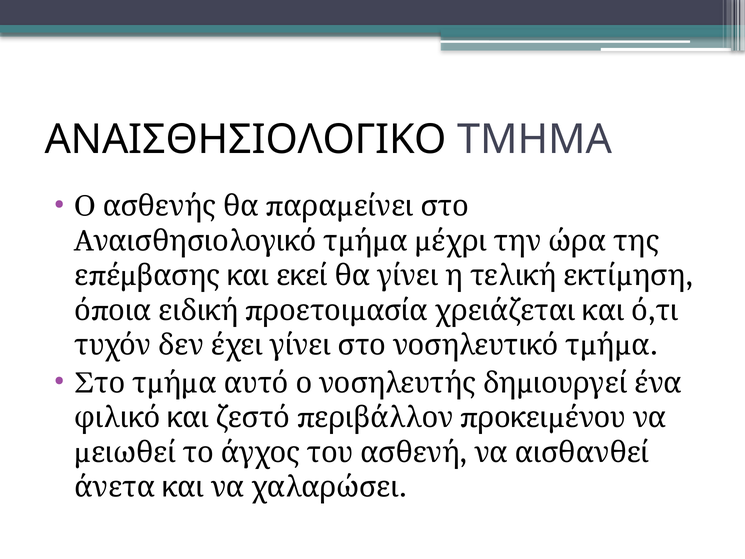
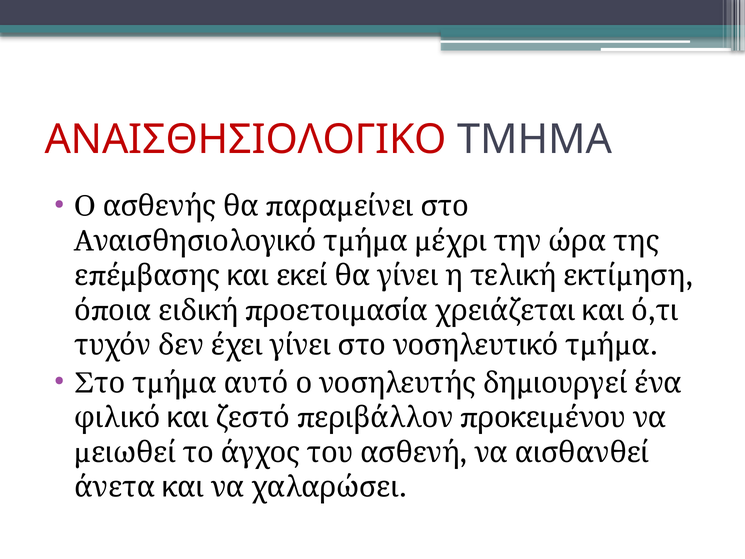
ΑΝΑΙΣΘΗΣΙΟΛΟΓΙΚΟ colour: black -> red (246, 139)
